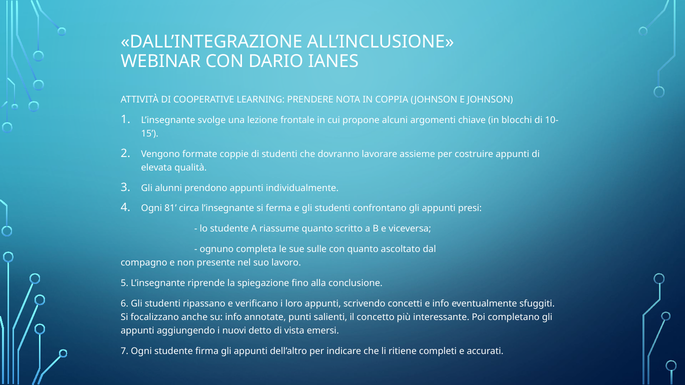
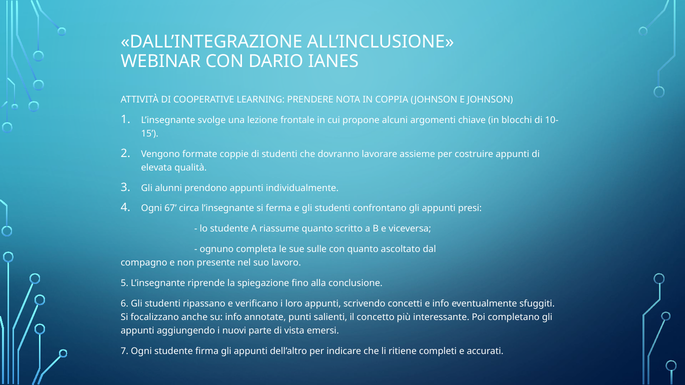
81: 81 -> 67 (171, 209)
detto: detto -> parte (260, 331)
